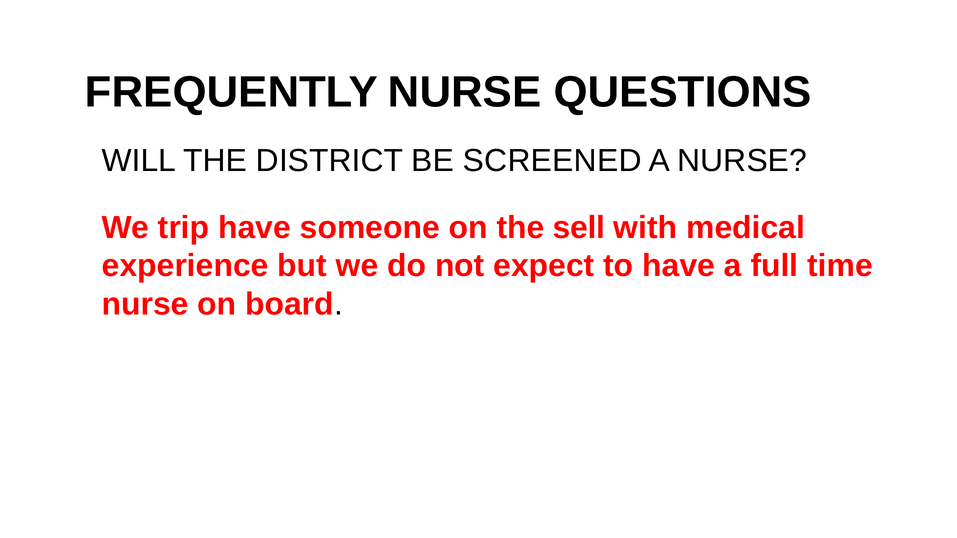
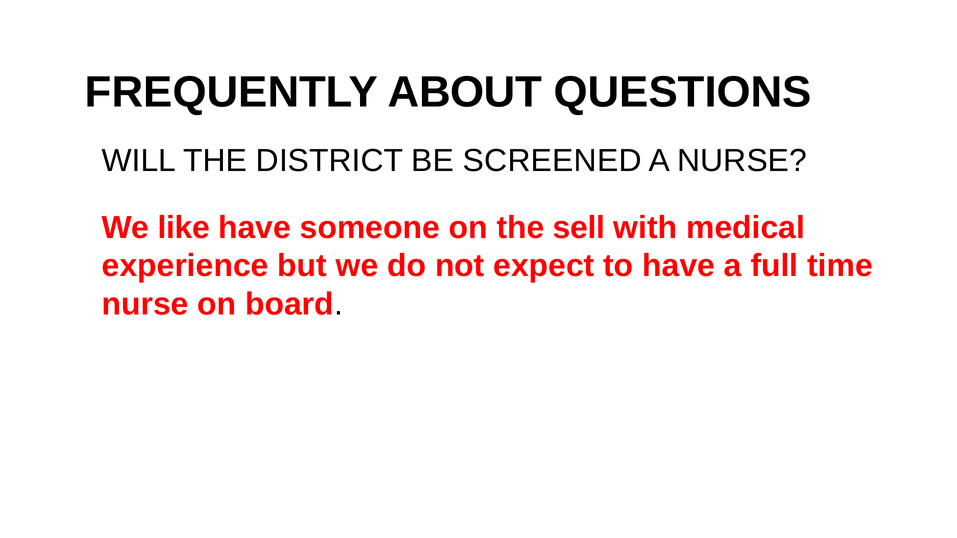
FREQUENTLY NURSE: NURSE -> ABOUT (465, 92)
trip: trip -> like (184, 228)
